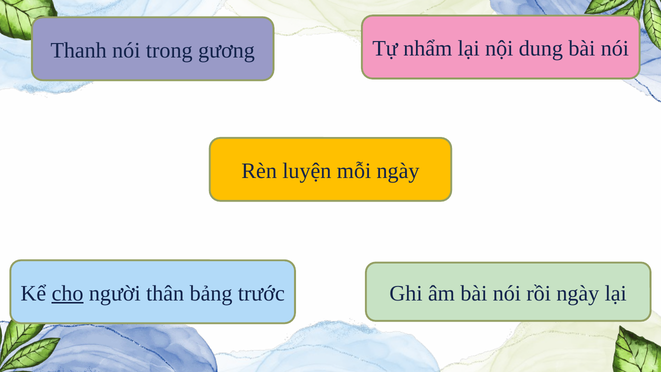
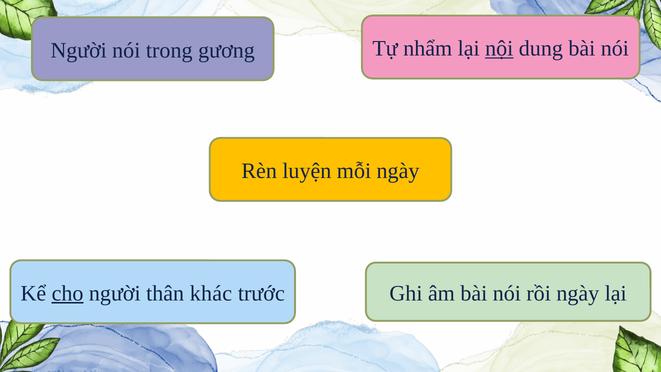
nội underline: none -> present (499, 49)
Thanh: Thanh -> Người (79, 50)
bảng: bảng -> khác (211, 293)
